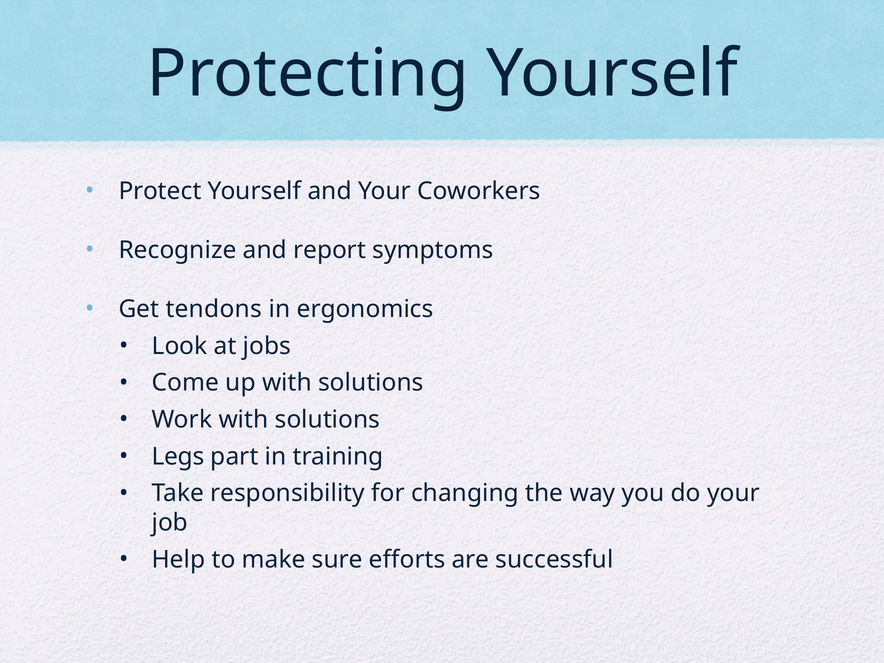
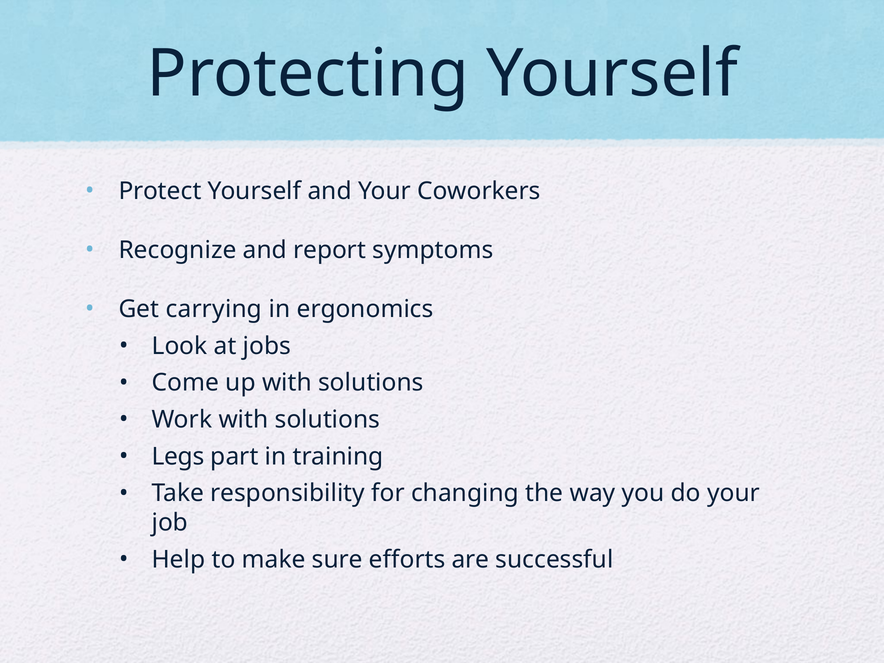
tendons: tendons -> carrying (214, 309)
